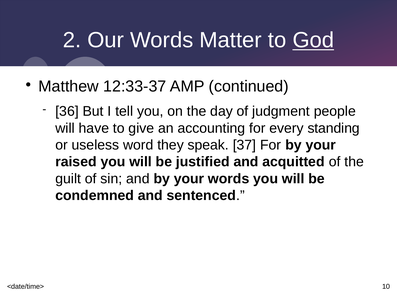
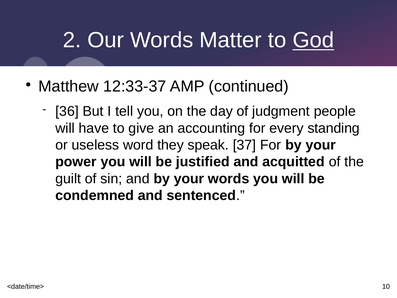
raised: raised -> power (76, 162)
